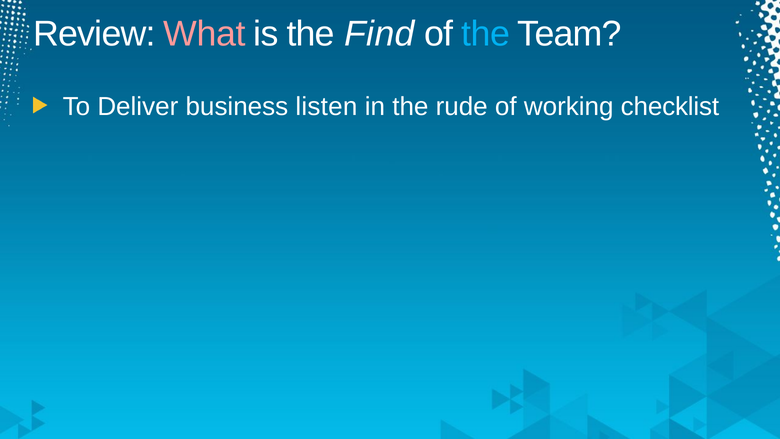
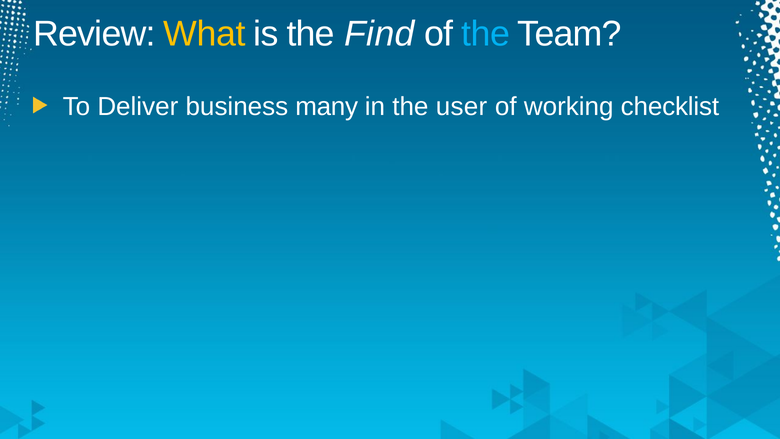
What colour: pink -> yellow (205, 34)
listen: listen -> many (327, 107)
rude: rude -> user (462, 107)
